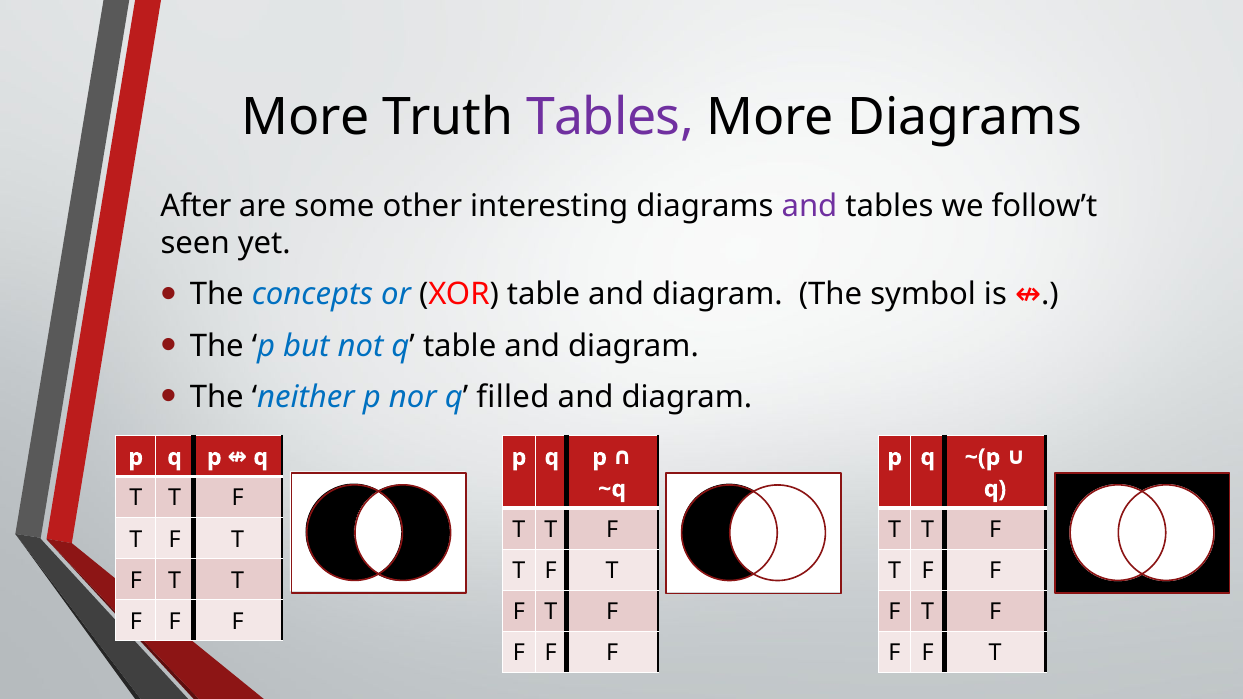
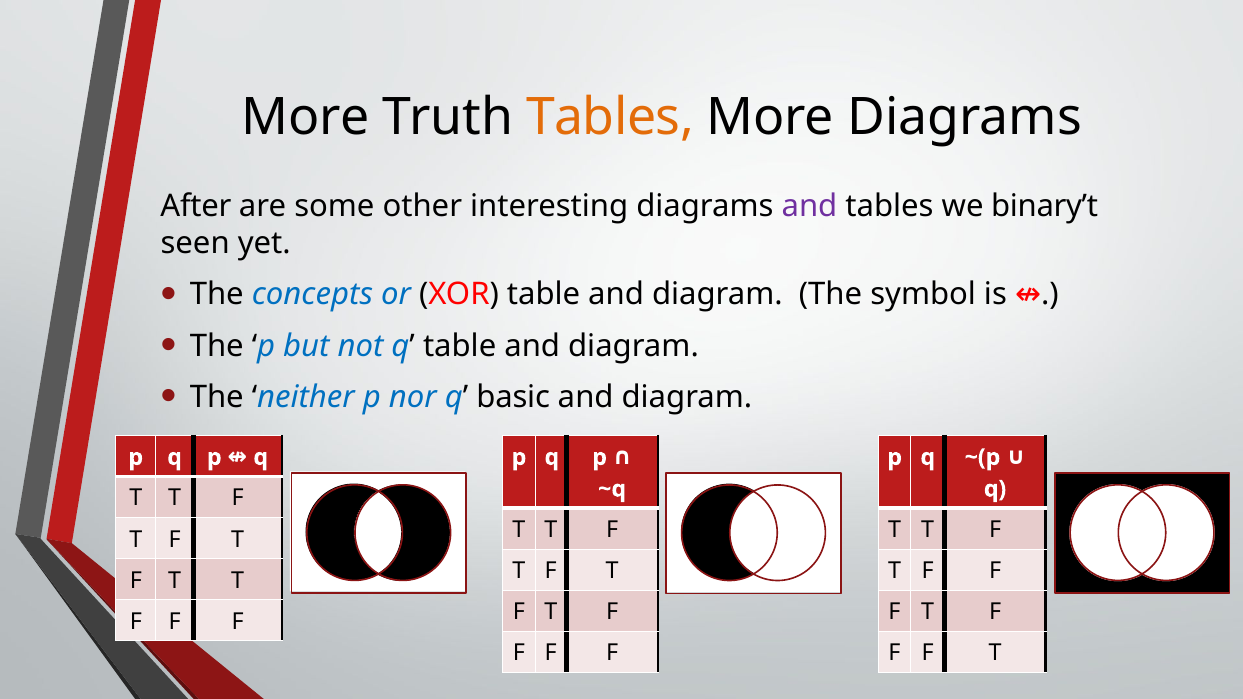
Tables colour: purple -> orange (610, 118)
follow’t: follow’t -> binary’t (1045, 206)
filled: filled -> basic (513, 397)
